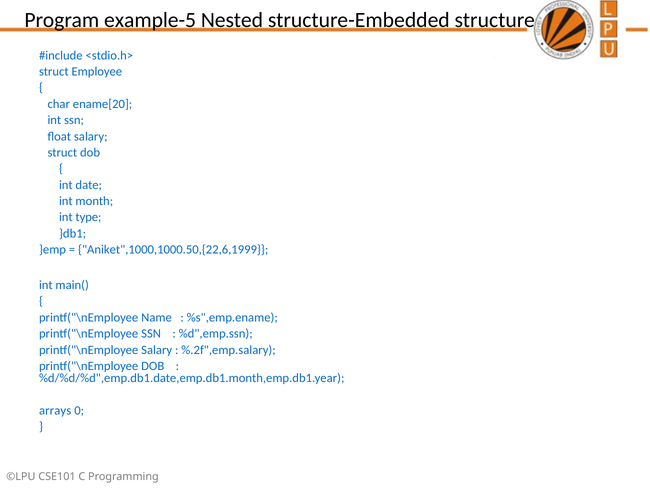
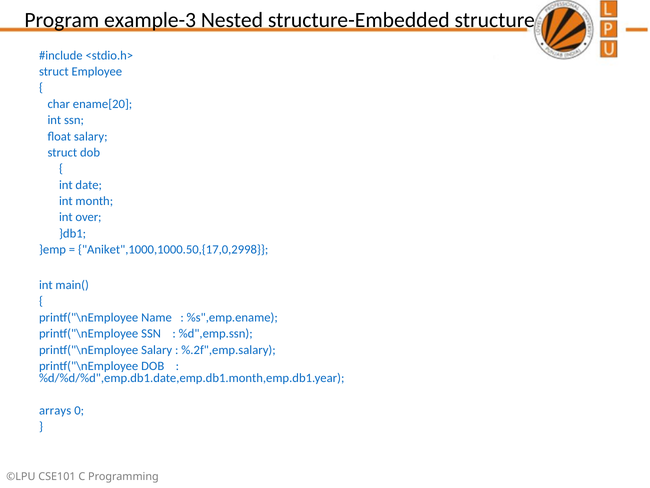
example-5: example-5 -> example-3 (150, 20)
type: type -> over (88, 217)
Aniket",1000,1000.50,{22,6,1999: Aniket",1000,1000.50,{22,6,1999 -> Aniket",1000,1000.50,{17,0,2998 (173, 249)
